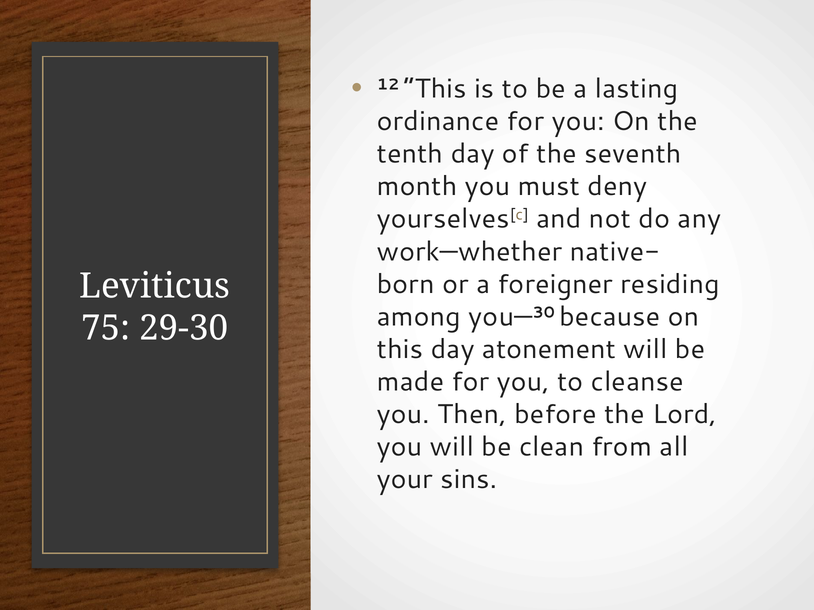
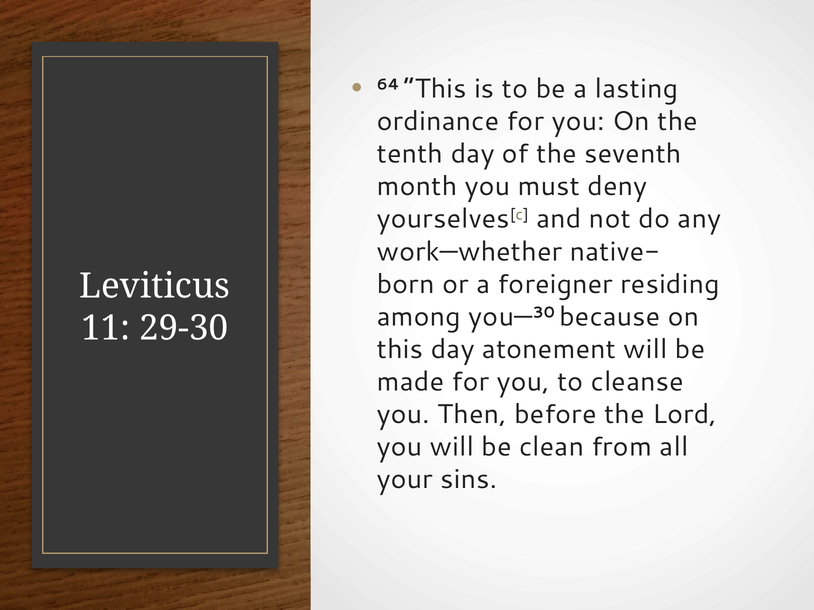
12: 12 -> 64 (388, 85)
75: 75 -> 11 (106, 329)
